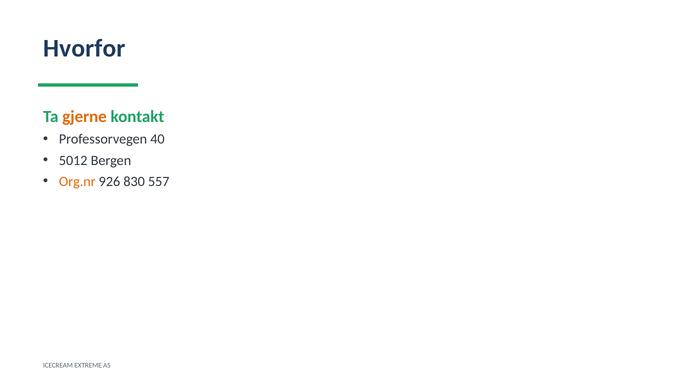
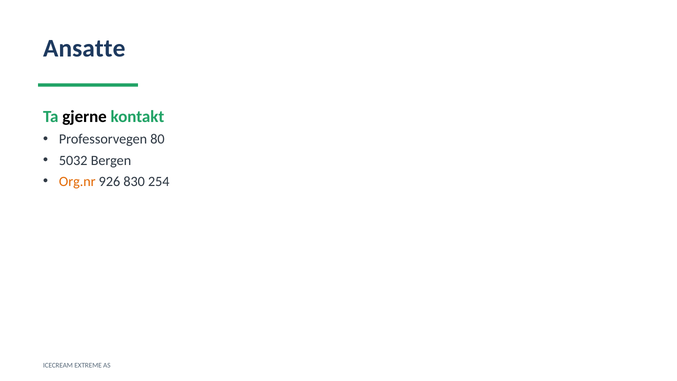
Hvorfor: Hvorfor -> Ansatte (84, 48)
gjerne colour: orange -> black (85, 117)
40: 40 -> 80 (157, 139)
5012: 5012 -> 5032 (73, 160)
557: 557 -> 254 (159, 182)
